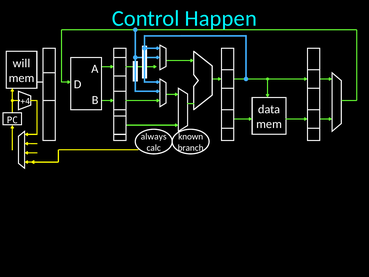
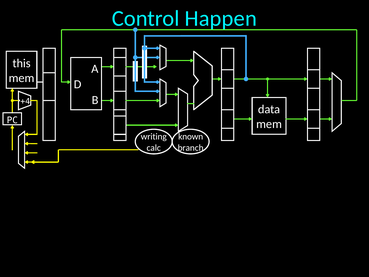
will: will -> this (22, 63)
always: always -> writing (154, 137)
